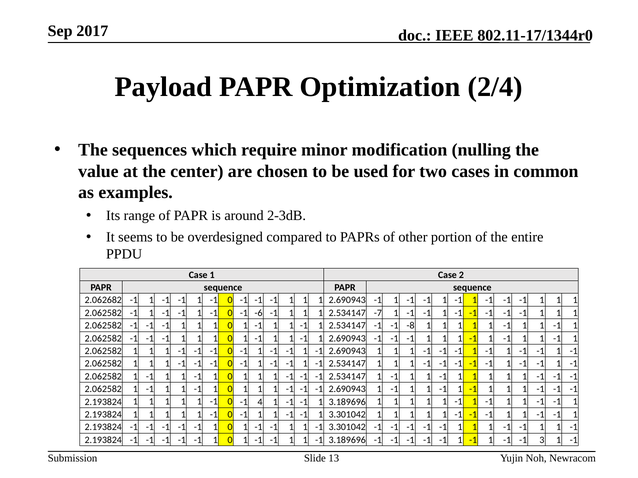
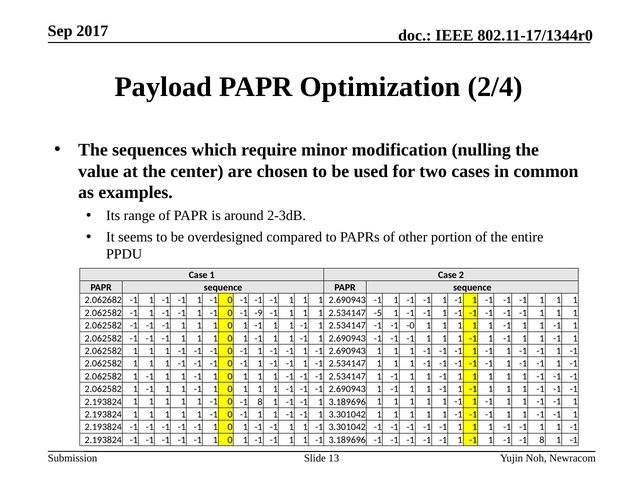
-6: -6 -> -9 (259, 313)
-7: -7 -> -5 (378, 313)
-8: -8 -> -0 (411, 326)
0 -1 4: 4 -> 8 (260, 402)
-1 -1 3: 3 -> 8 (542, 440)
